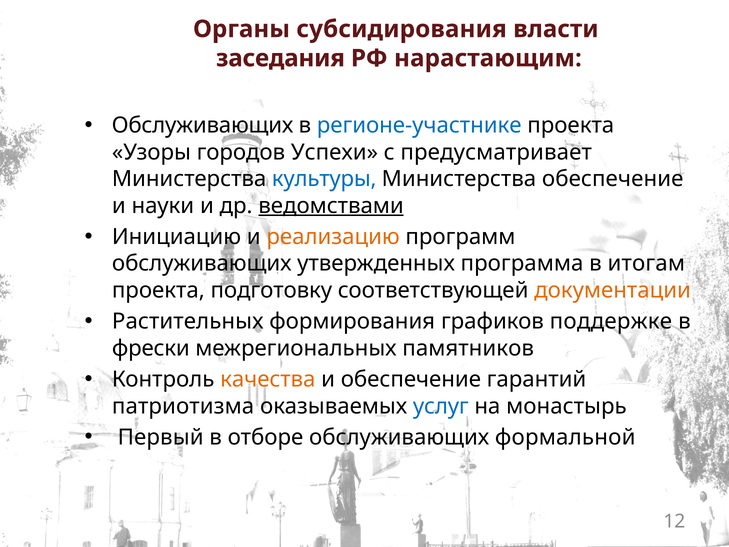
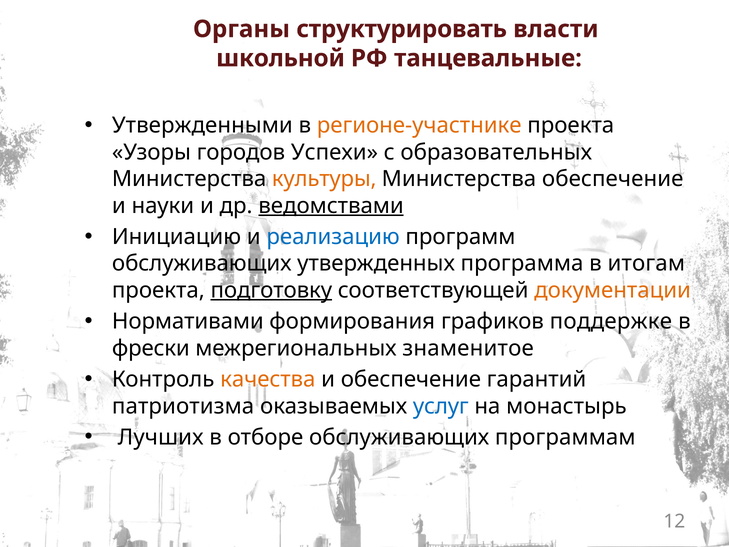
субсидирования: субсидирования -> структурировать (402, 29)
заседания: заседания -> школьной (280, 58)
нарастающим: нарастающим -> танцевальные (488, 58)
Обслуживающих: Обслуживающих -> Утвержденными (202, 125)
регионе-участнике colour: blue -> orange (419, 125)
предусматривает: предусматривает -> образовательных (496, 152)
культуры colour: blue -> orange (324, 179)
реализацию colour: orange -> blue (333, 237)
подготовку underline: none -> present (271, 290)
Растительных: Растительных -> Нормативами (188, 321)
памятников: памятников -> знаменитое (468, 348)
Первый: Первый -> Лучших (161, 437)
формальной: формальной -> программам (565, 437)
